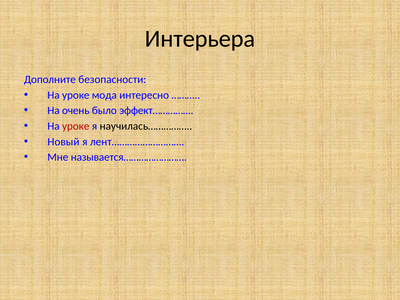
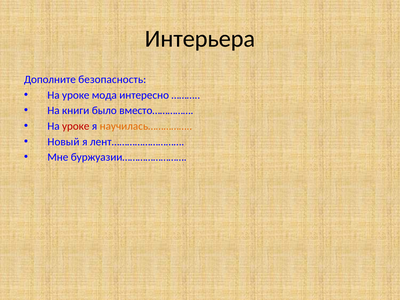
безопасности: безопасности -> безопасность (112, 79)
очень: очень -> книги (76, 111)
эффект……………: эффект…………… -> вместо…………… (156, 111)
научилась…………… colour: black -> orange (146, 126)
называется……………………: называется…………………… -> буржуазии…………………… (129, 157)
